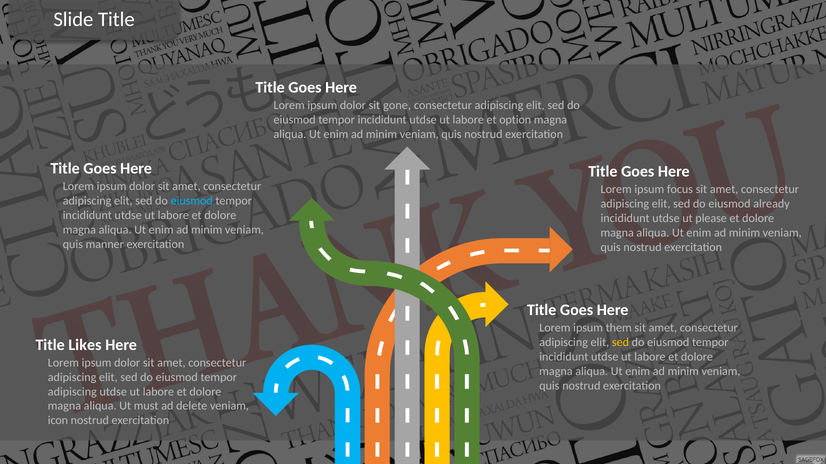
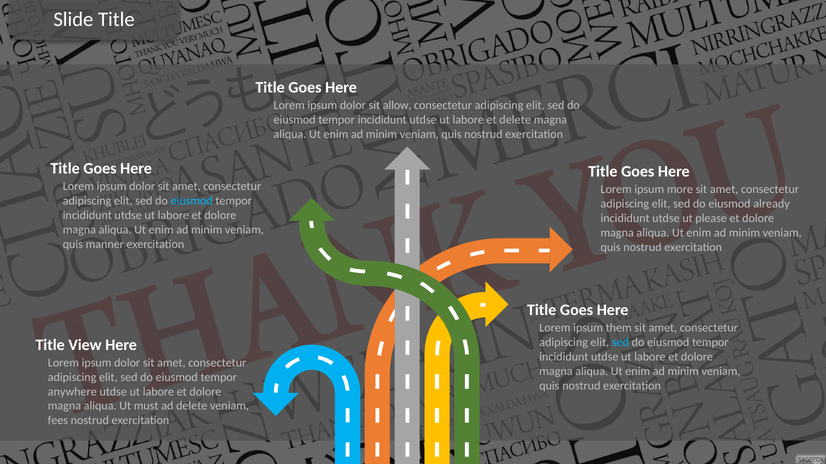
gone: gone -> allow (397, 106)
et option: option -> delete (515, 120)
focus: focus -> more (680, 190)
sed colour: yellow -> light blue (620, 343)
Likes: Likes -> View (85, 345)
adipiscing: adipiscing -> anywhere (72, 392)
icon: icon -> fees (58, 421)
